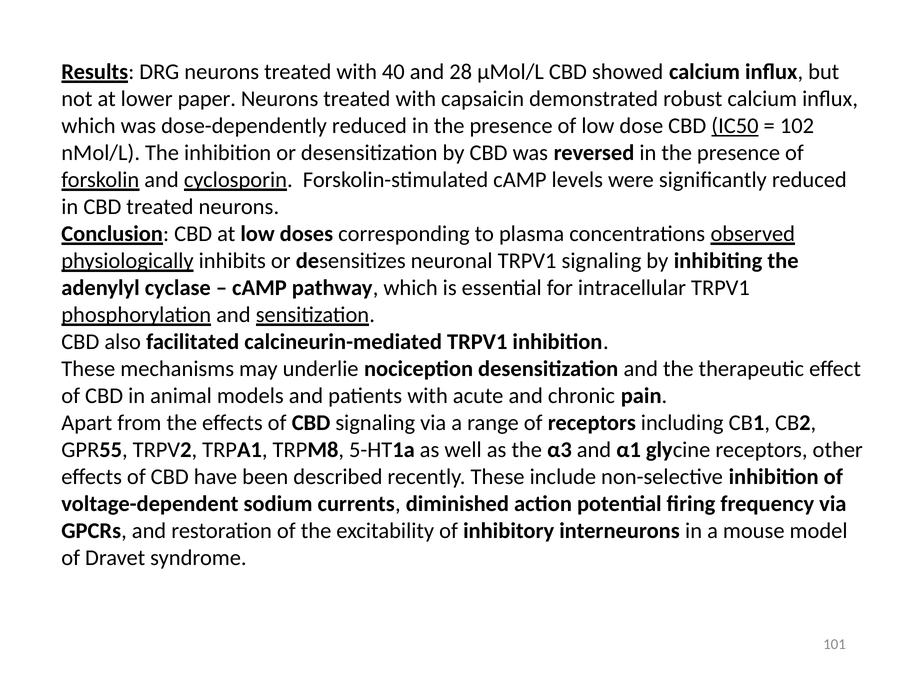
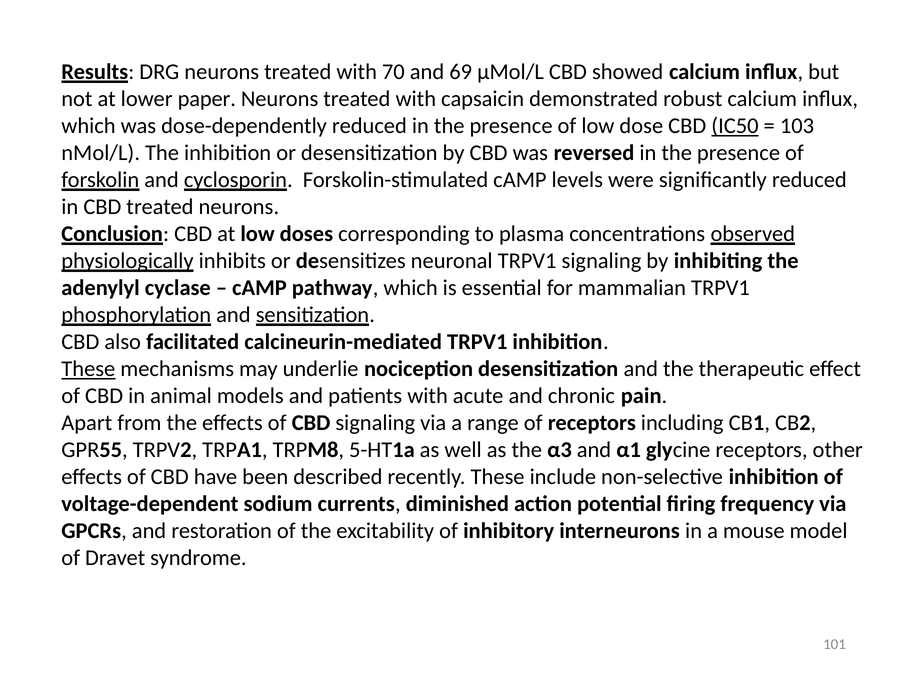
40: 40 -> 70 (393, 72)
28: 28 -> 69 (461, 72)
102: 102 -> 103 (797, 126)
intracellular: intracellular -> mammalian (632, 288)
These underline: none -> present (88, 369)
